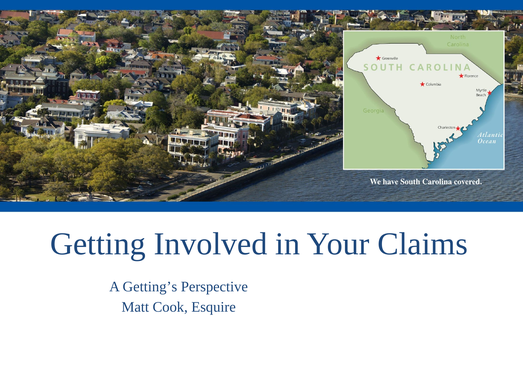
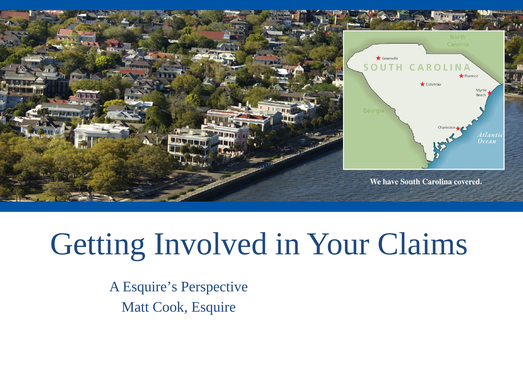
Getting’s: Getting’s -> Esquire’s (150, 287)
